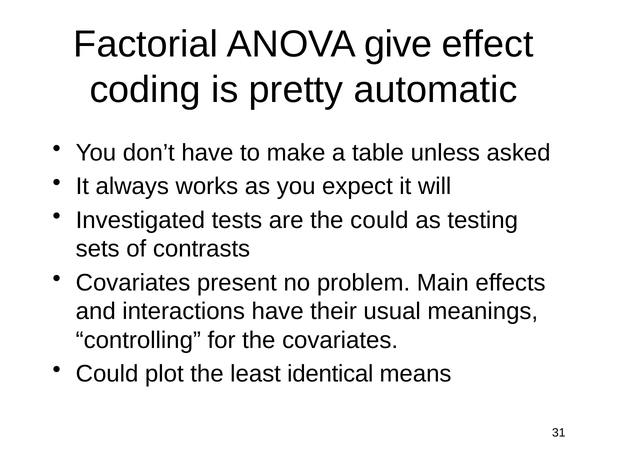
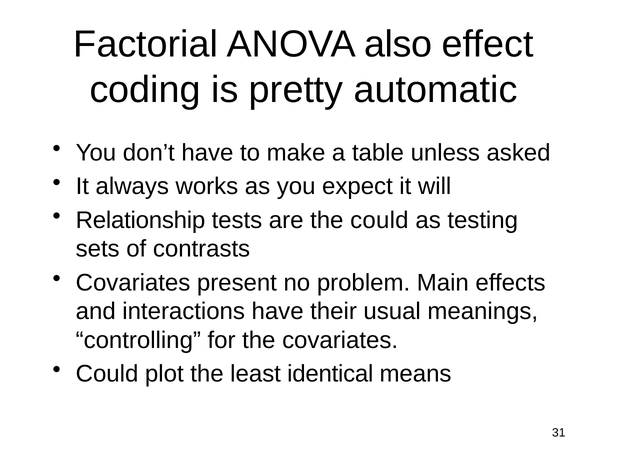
give: give -> also (398, 44)
Investigated: Investigated -> Relationship (140, 220)
